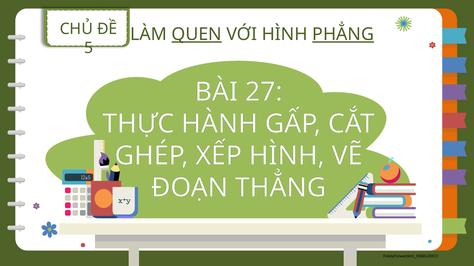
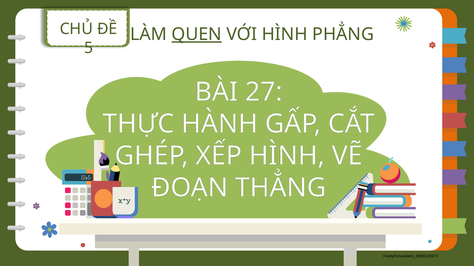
PHẲNG underline: present -> none (343, 34)
